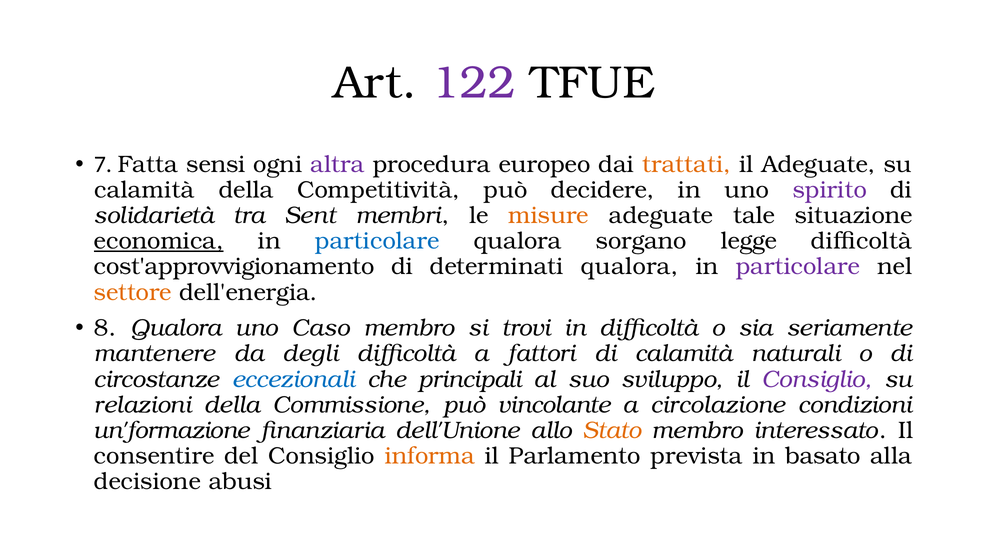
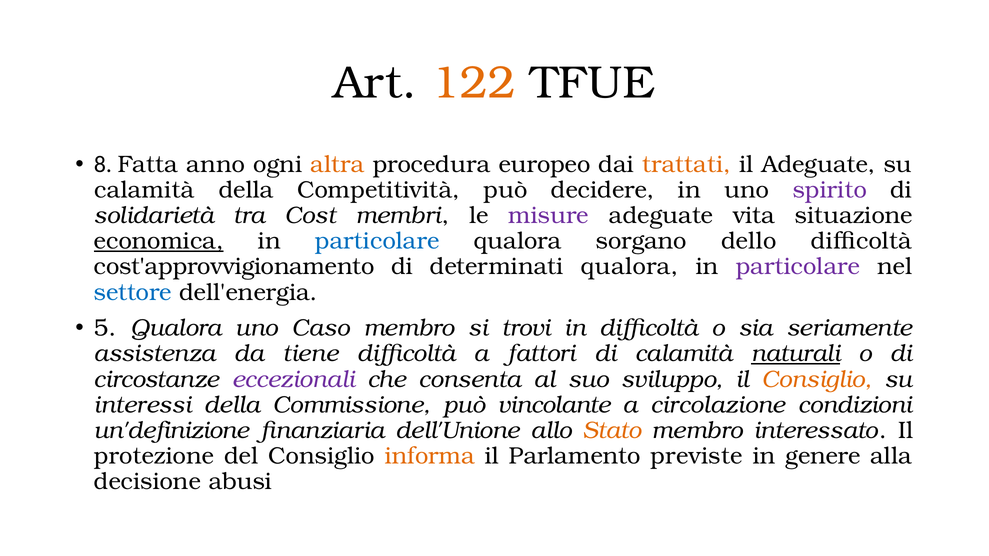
122 colour: purple -> orange (474, 83)
7: 7 -> 8 (103, 164)
sensi: sensi -> anno (216, 164)
altra colour: purple -> orange (337, 164)
Sent: Sent -> Cost (310, 216)
misure colour: orange -> purple (549, 216)
tale: tale -> vita (754, 216)
legge: legge -> dello (749, 241)
settore colour: orange -> blue (133, 292)
8: 8 -> 5 (105, 328)
mantenere: mantenere -> assistenza (155, 354)
degli: degli -> tiene (311, 354)
naturali underline: none -> present (796, 354)
eccezionali colour: blue -> purple (293, 379)
principali: principali -> consenta (470, 379)
Consiglio colour: purple -> orange (817, 379)
relazioni: relazioni -> interessi (143, 405)
un'formazione: un'formazione -> un'definizione (172, 431)
consentire: consentire -> protezione (154, 456)
prevista: prevista -> previste (696, 456)
basato: basato -> genere (823, 456)
